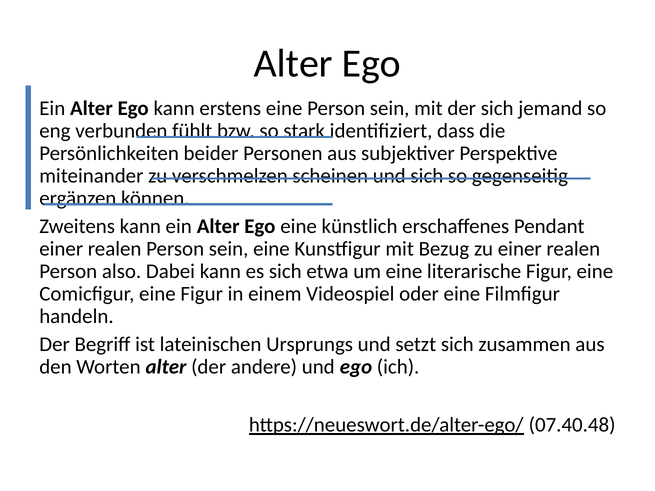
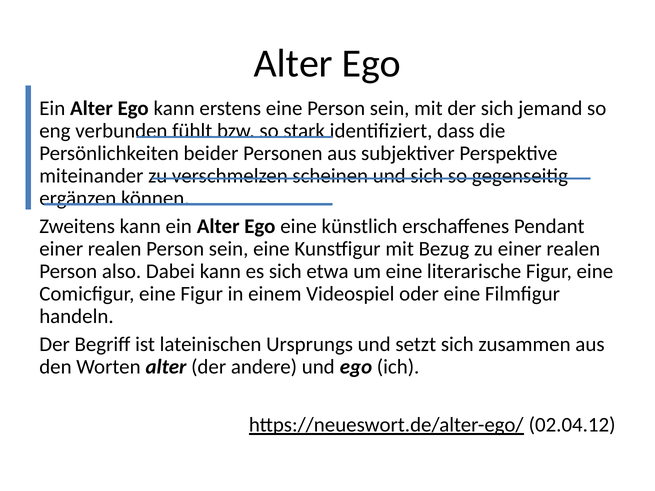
07.40.48: 07.40.48 -> 02.04.12 (572, 425)
